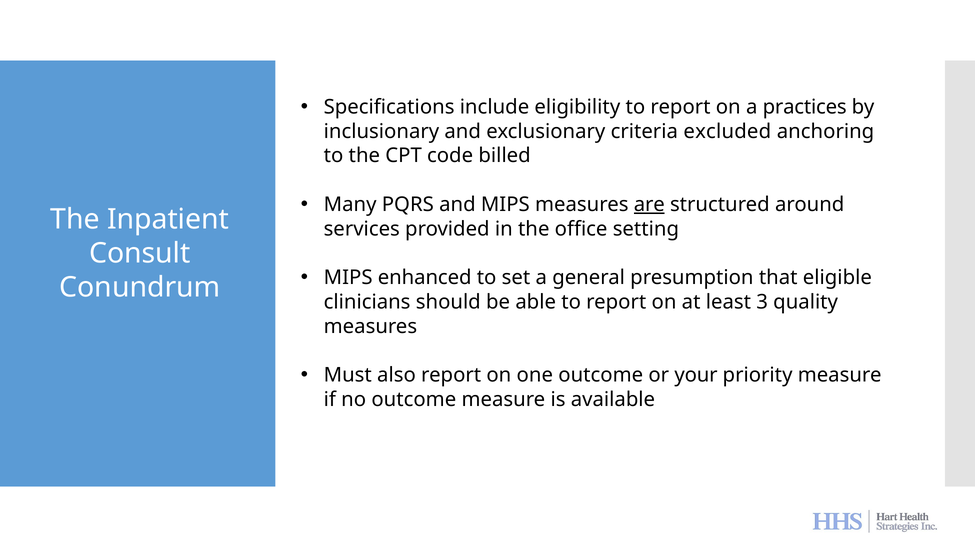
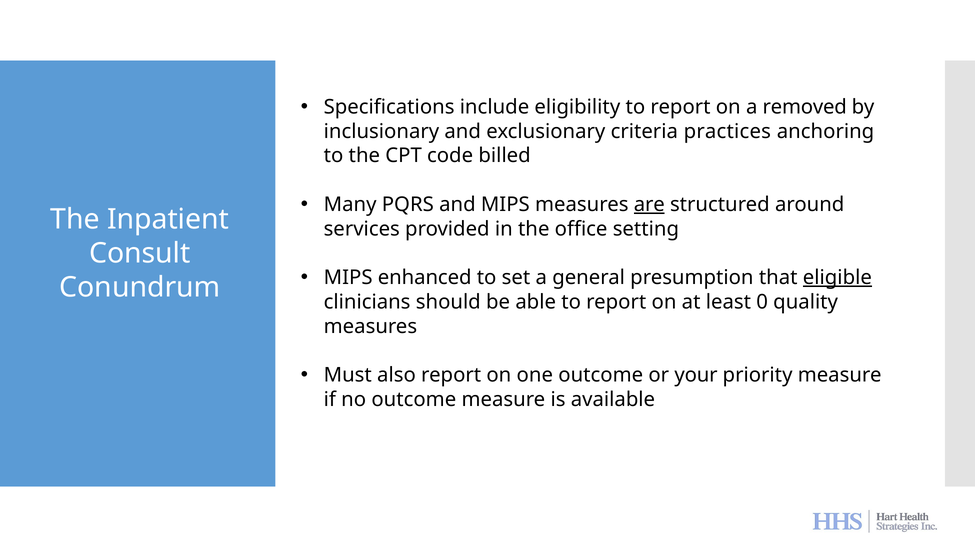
practices: practices -> removed (805, 107)
excluded: excluded -> practices (727, 131)
eligible underline: none -> present (837, 278)
3: 3 -> 0 (762, 302)
